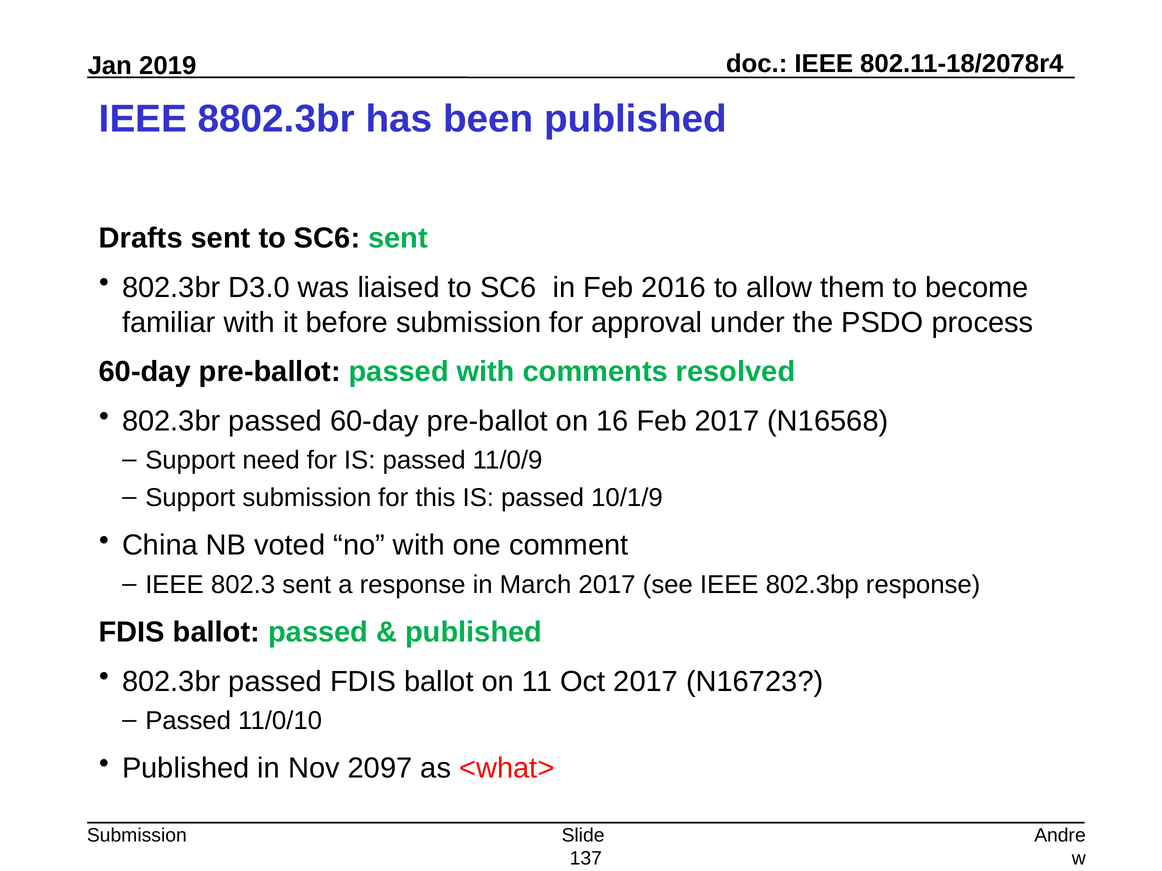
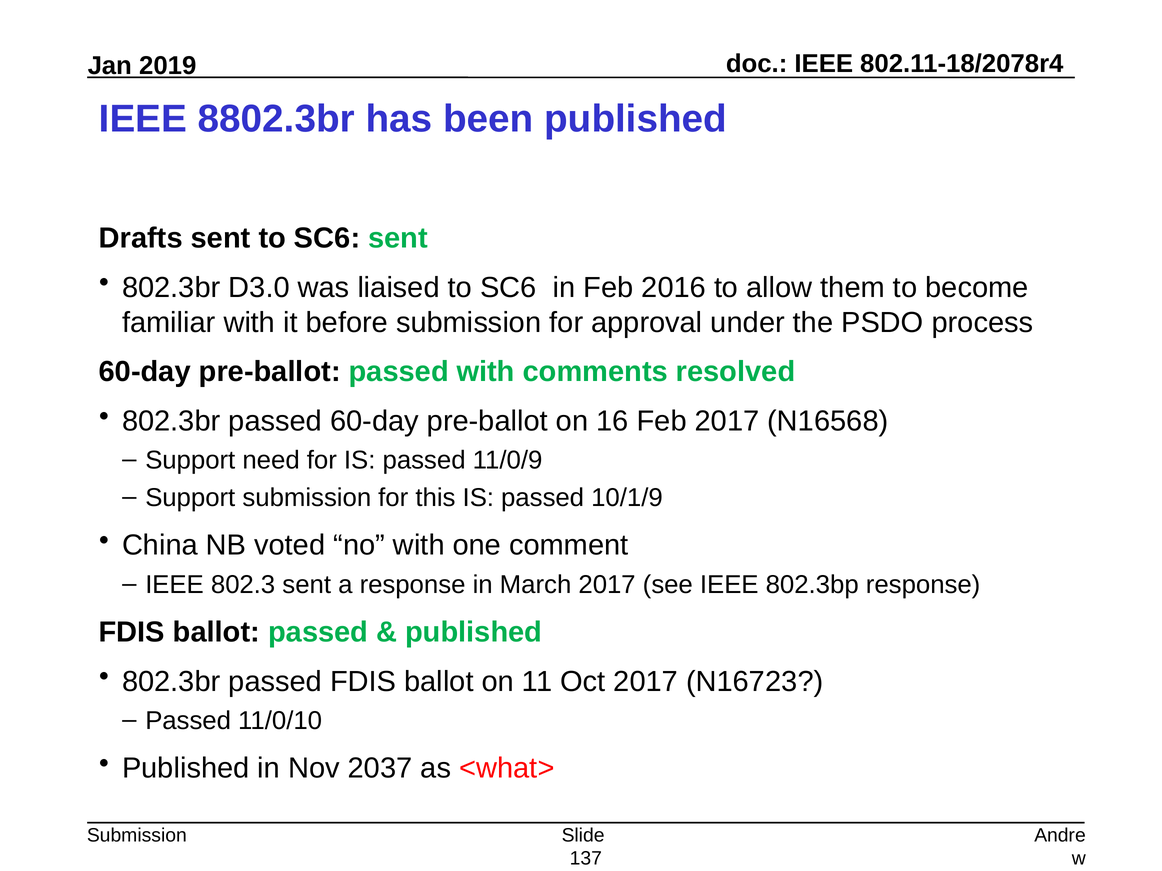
2097: 2097 -> 2037 (380, 769)
